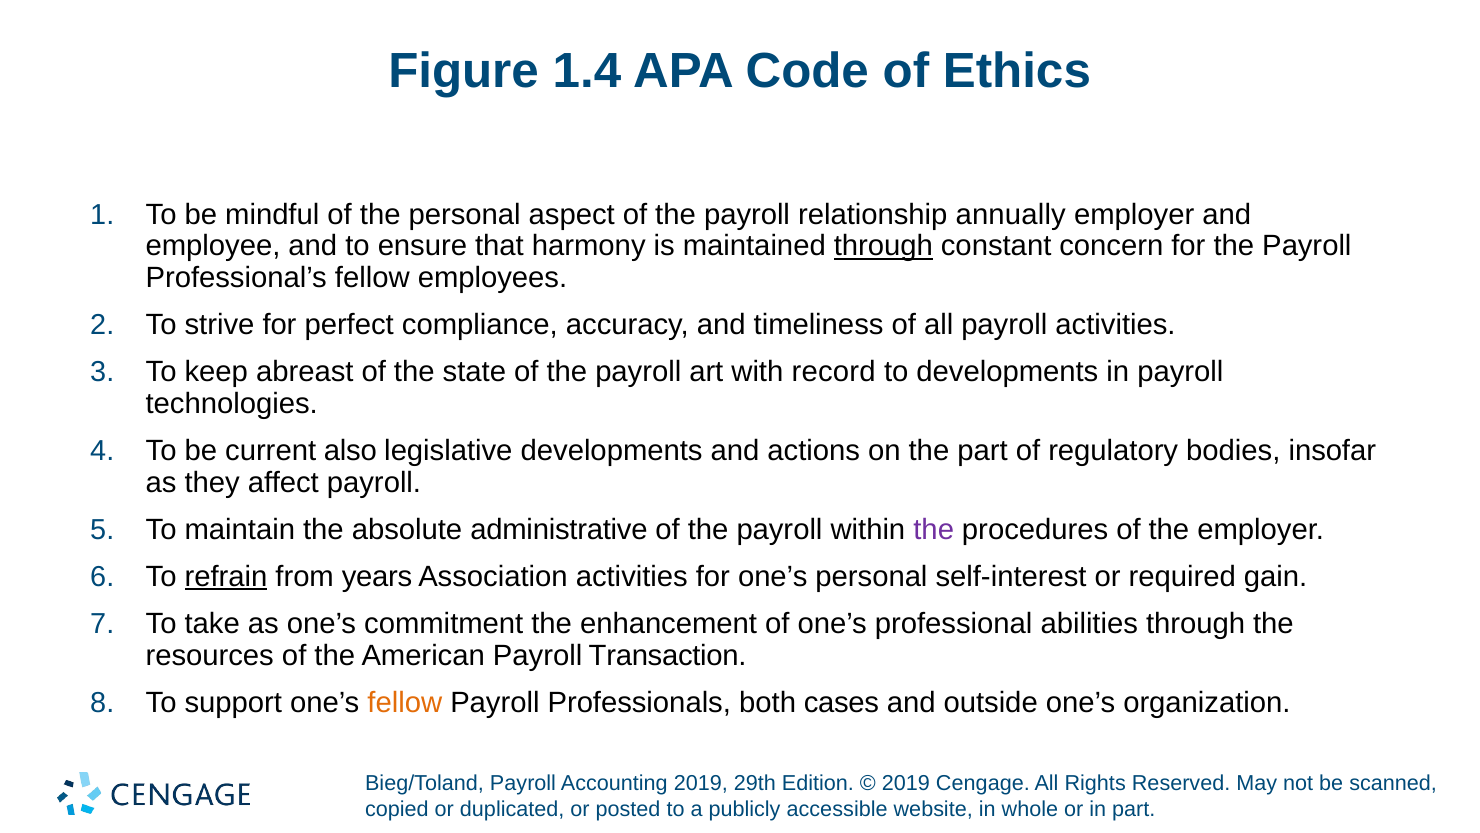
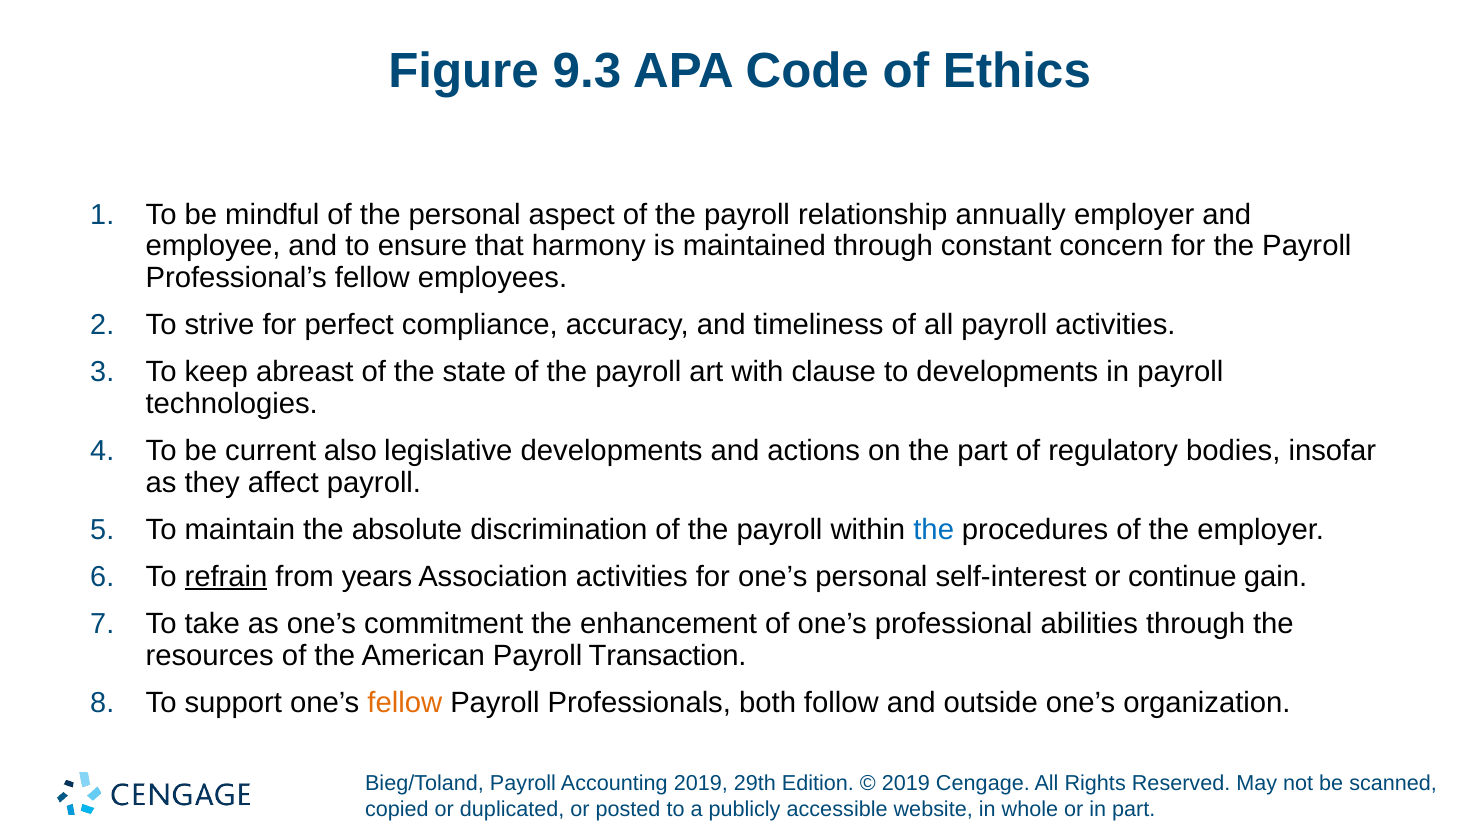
1.4: 1.4 -> 9.3 (587, 71)
through underline: present -> none (883, 246)
record: record -> clause (834, 372)
administrative: administrative -> discrimination (559, 529)
the colour: purple -> blue (934, 529)
required: required -> continue (1182, 576)
cases: cases -> follow (841, 702)
